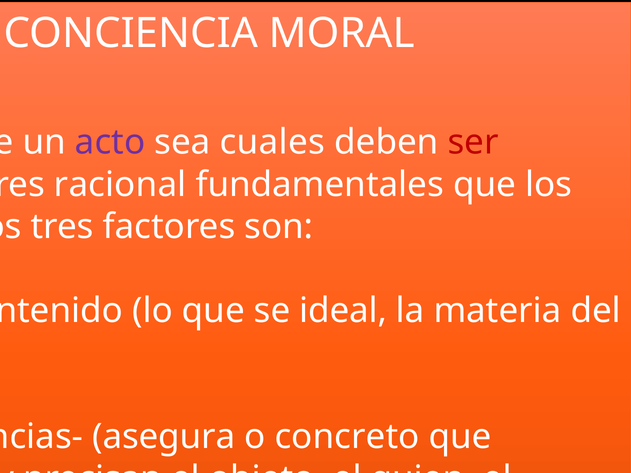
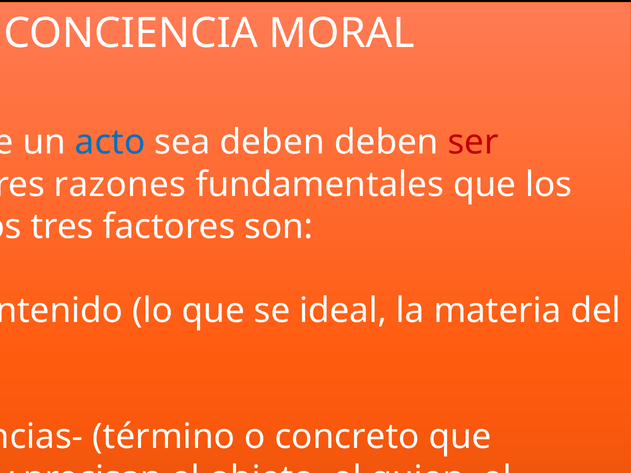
acto colour: purple -> blue (110, 142)
sea cuales: cuales -> deben (272, 142)
racional: racional -> razones (120, 185)
asegura: asegura -> término (164, 437)
